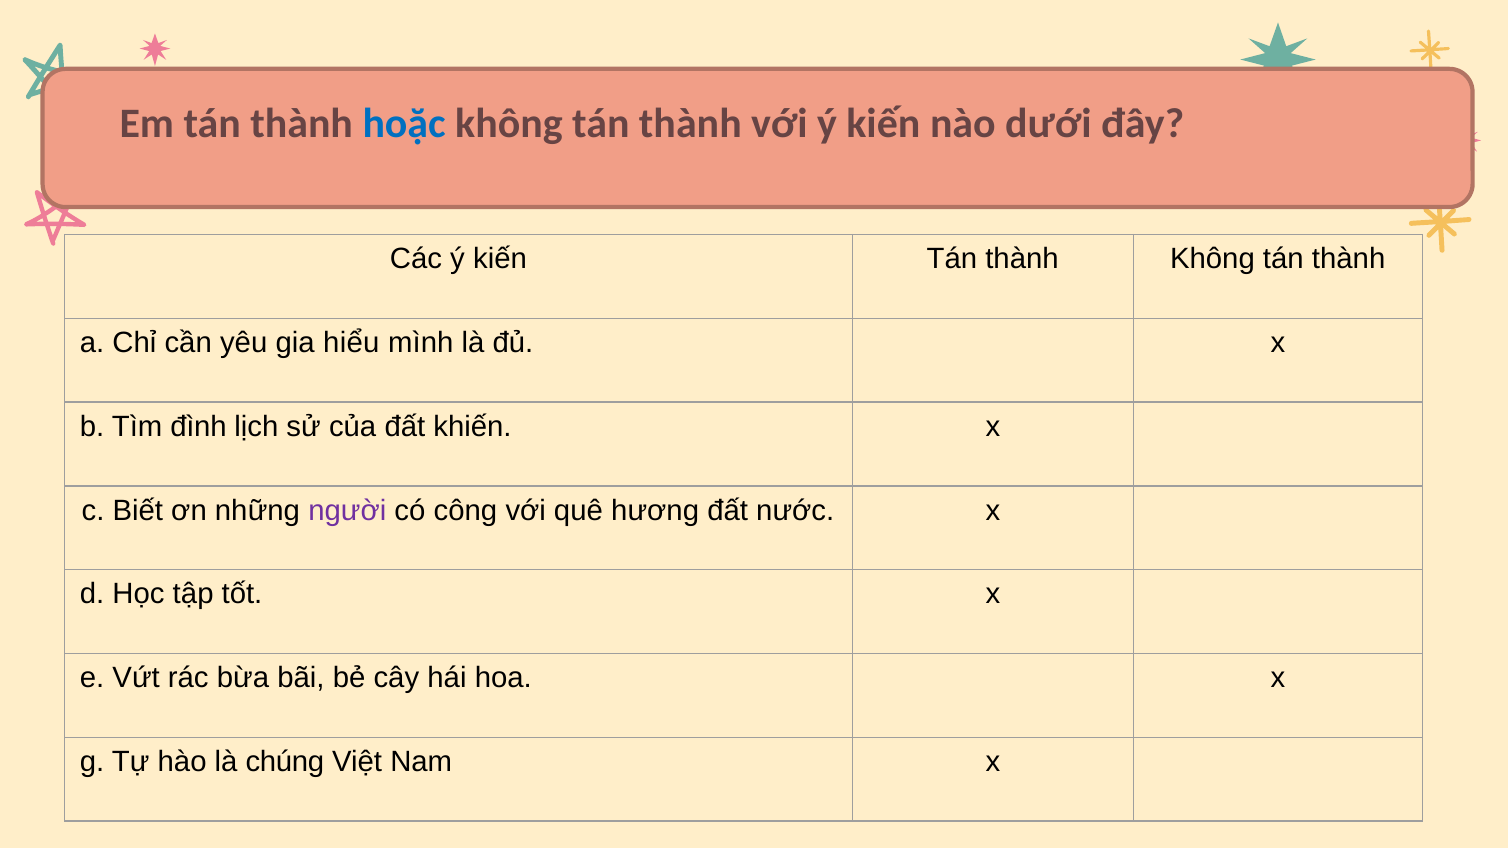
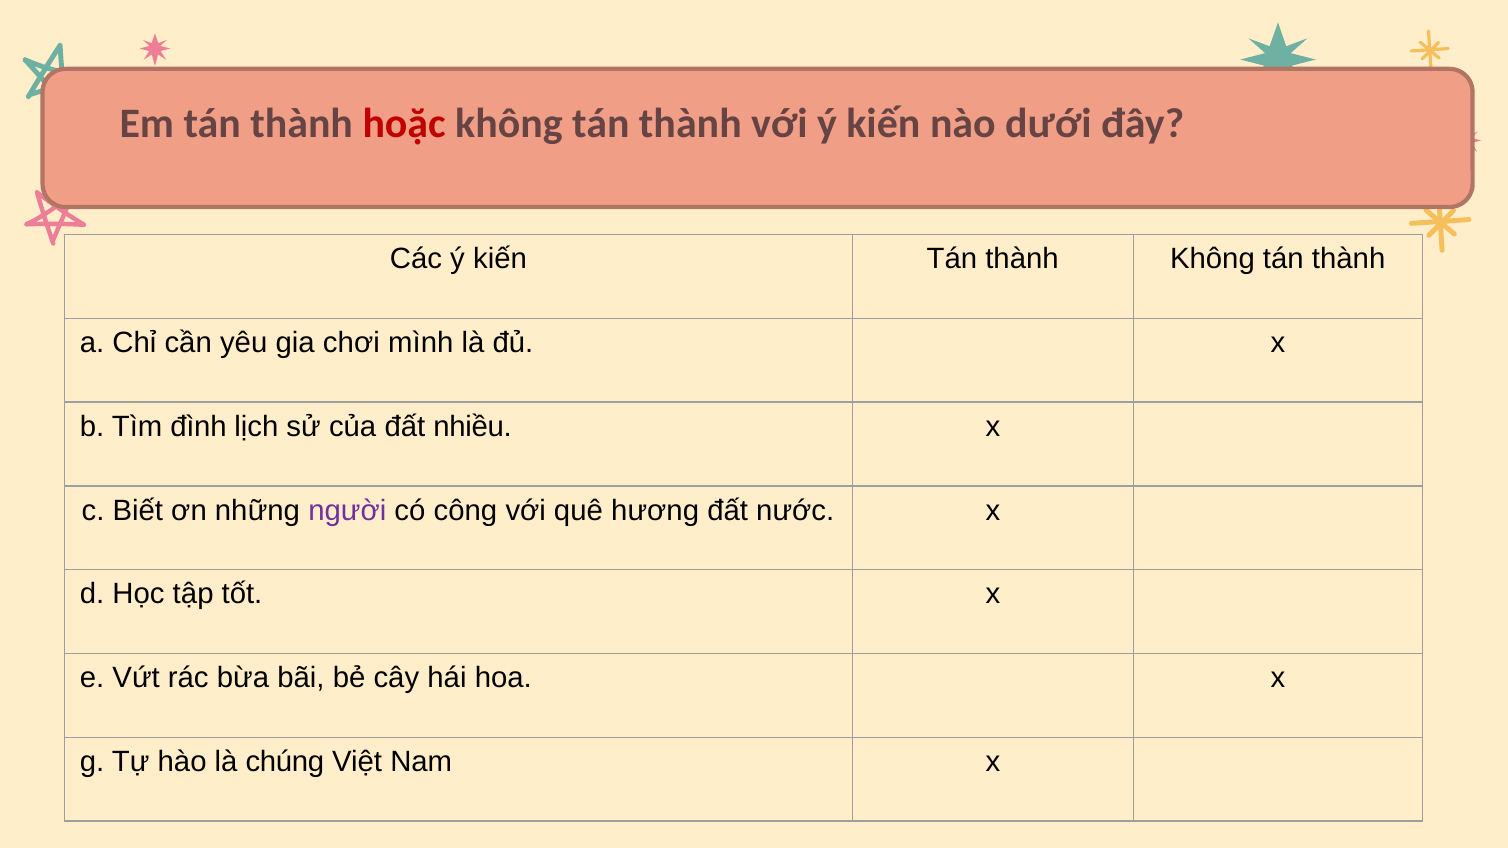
hoặc colour: blue -> red (404, 124)
hiểu: hiểu -> chơi (351, 343)
khiến: khiến -> nhiều (473, 427)
